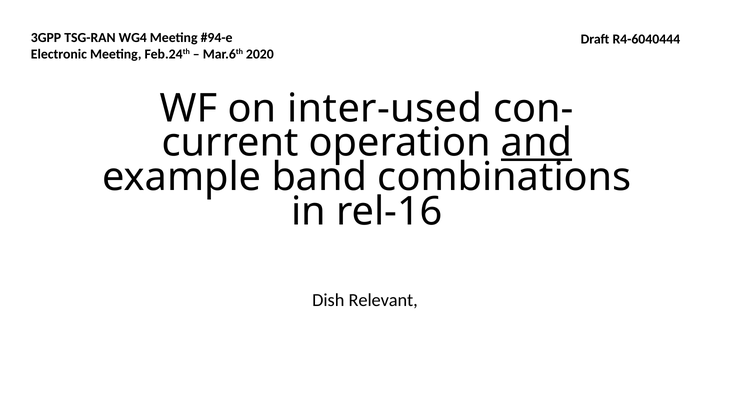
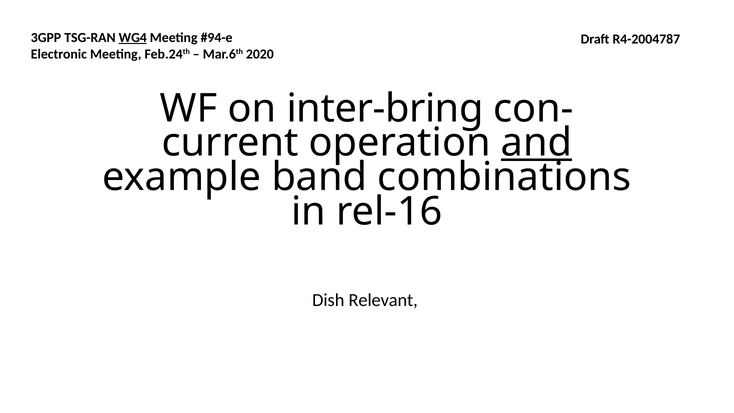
WG4 underline: none -> present (133, 37)
R4-6040444: R4-6040444 -> R4-2004787 (646, 39)
inter-used: inter-used -> inter-bring (385, 108)
